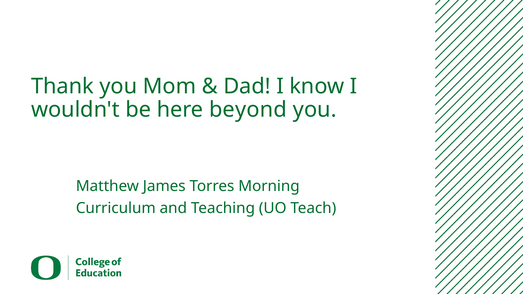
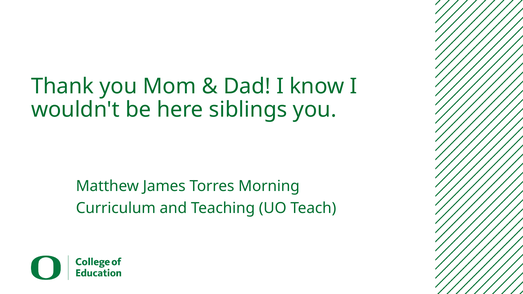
beyond: beyond -> siblings (248, 110)
